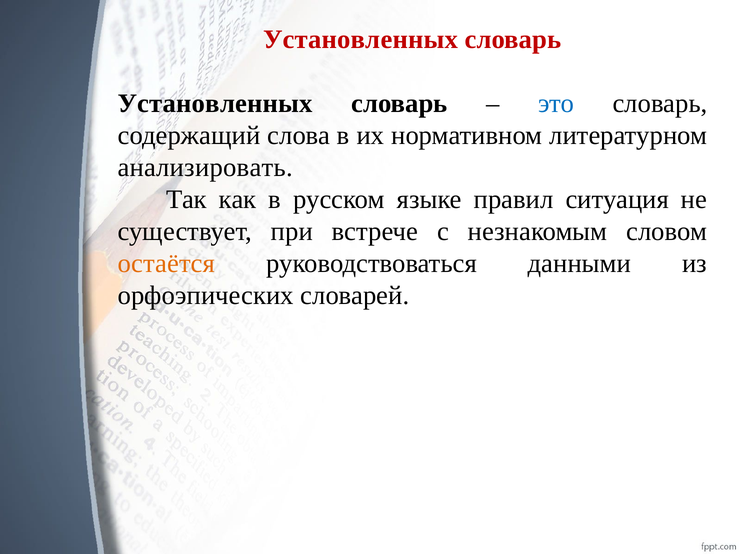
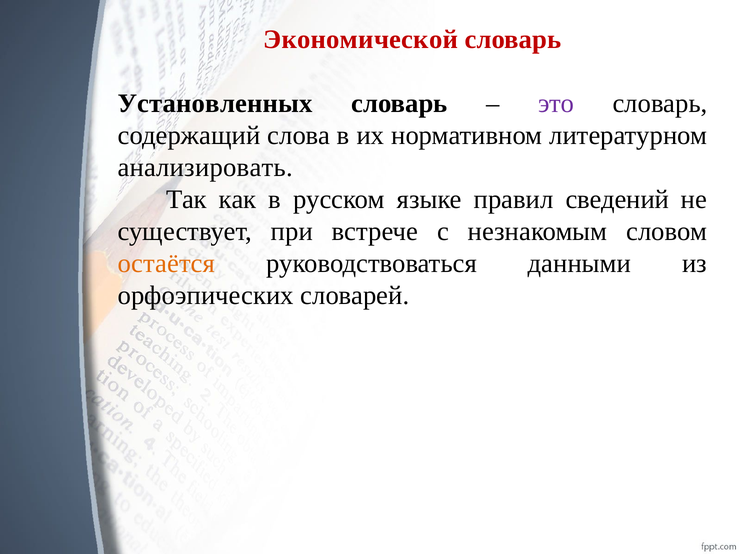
Установленных: Установленных -> Экономической (361, 40)
это colour: blue -> purple (556, 104)
ситуация: ситуация -> сведений (617, 200)
